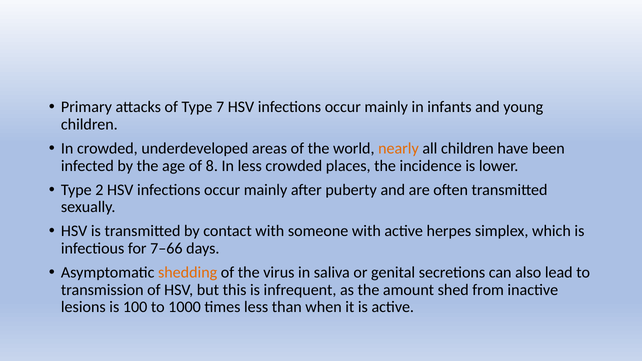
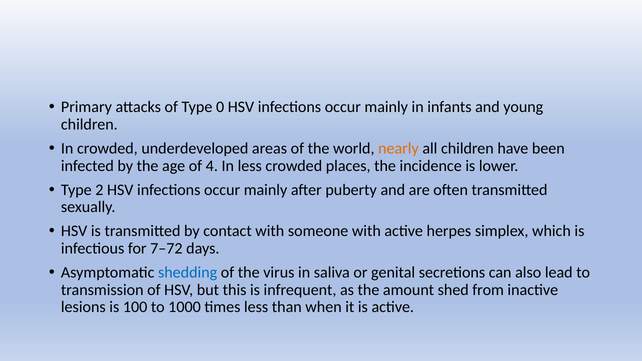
7: 7 -> 0 (220, 107)
8: 8 -> 4 (212, 166)
7–66: 7–66 -> 7–72 (166, 248)
shedding colour: orange -> blue (188, 272)
